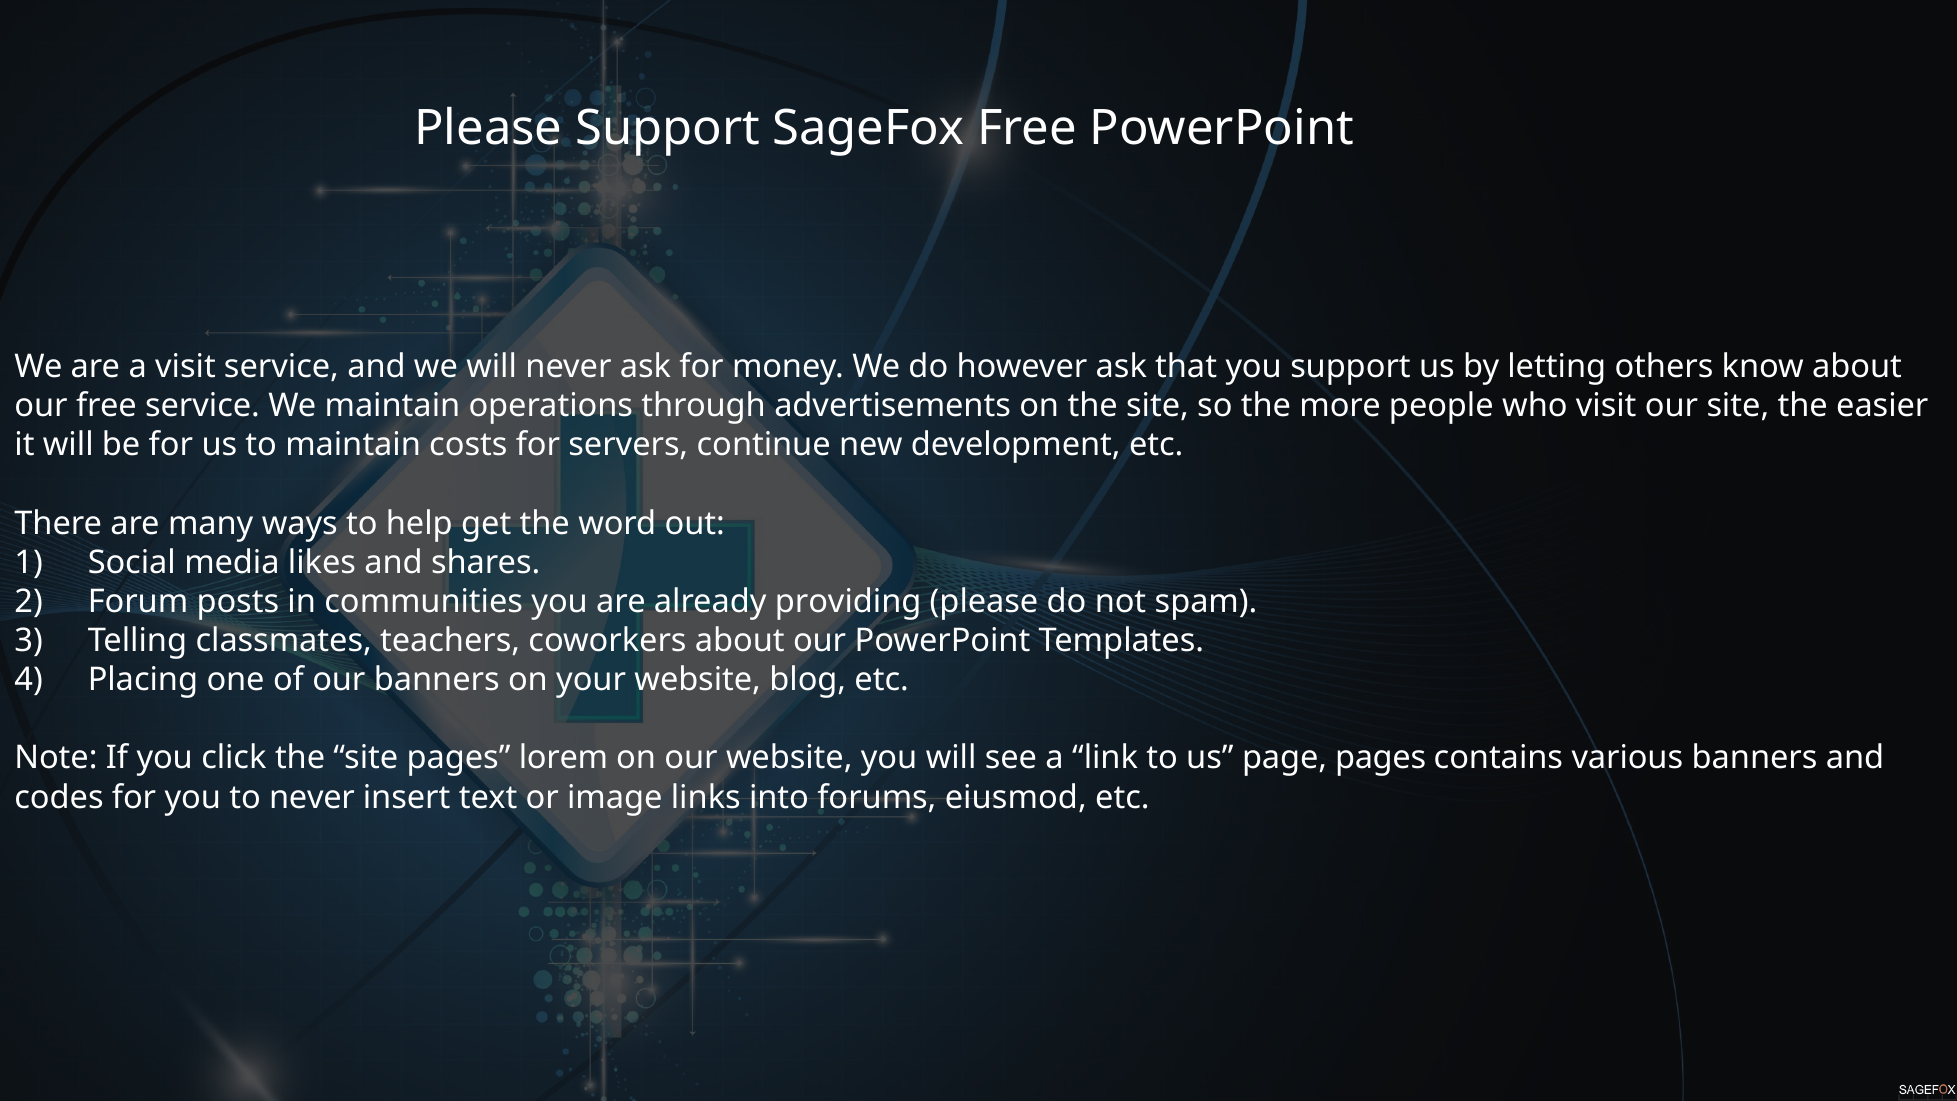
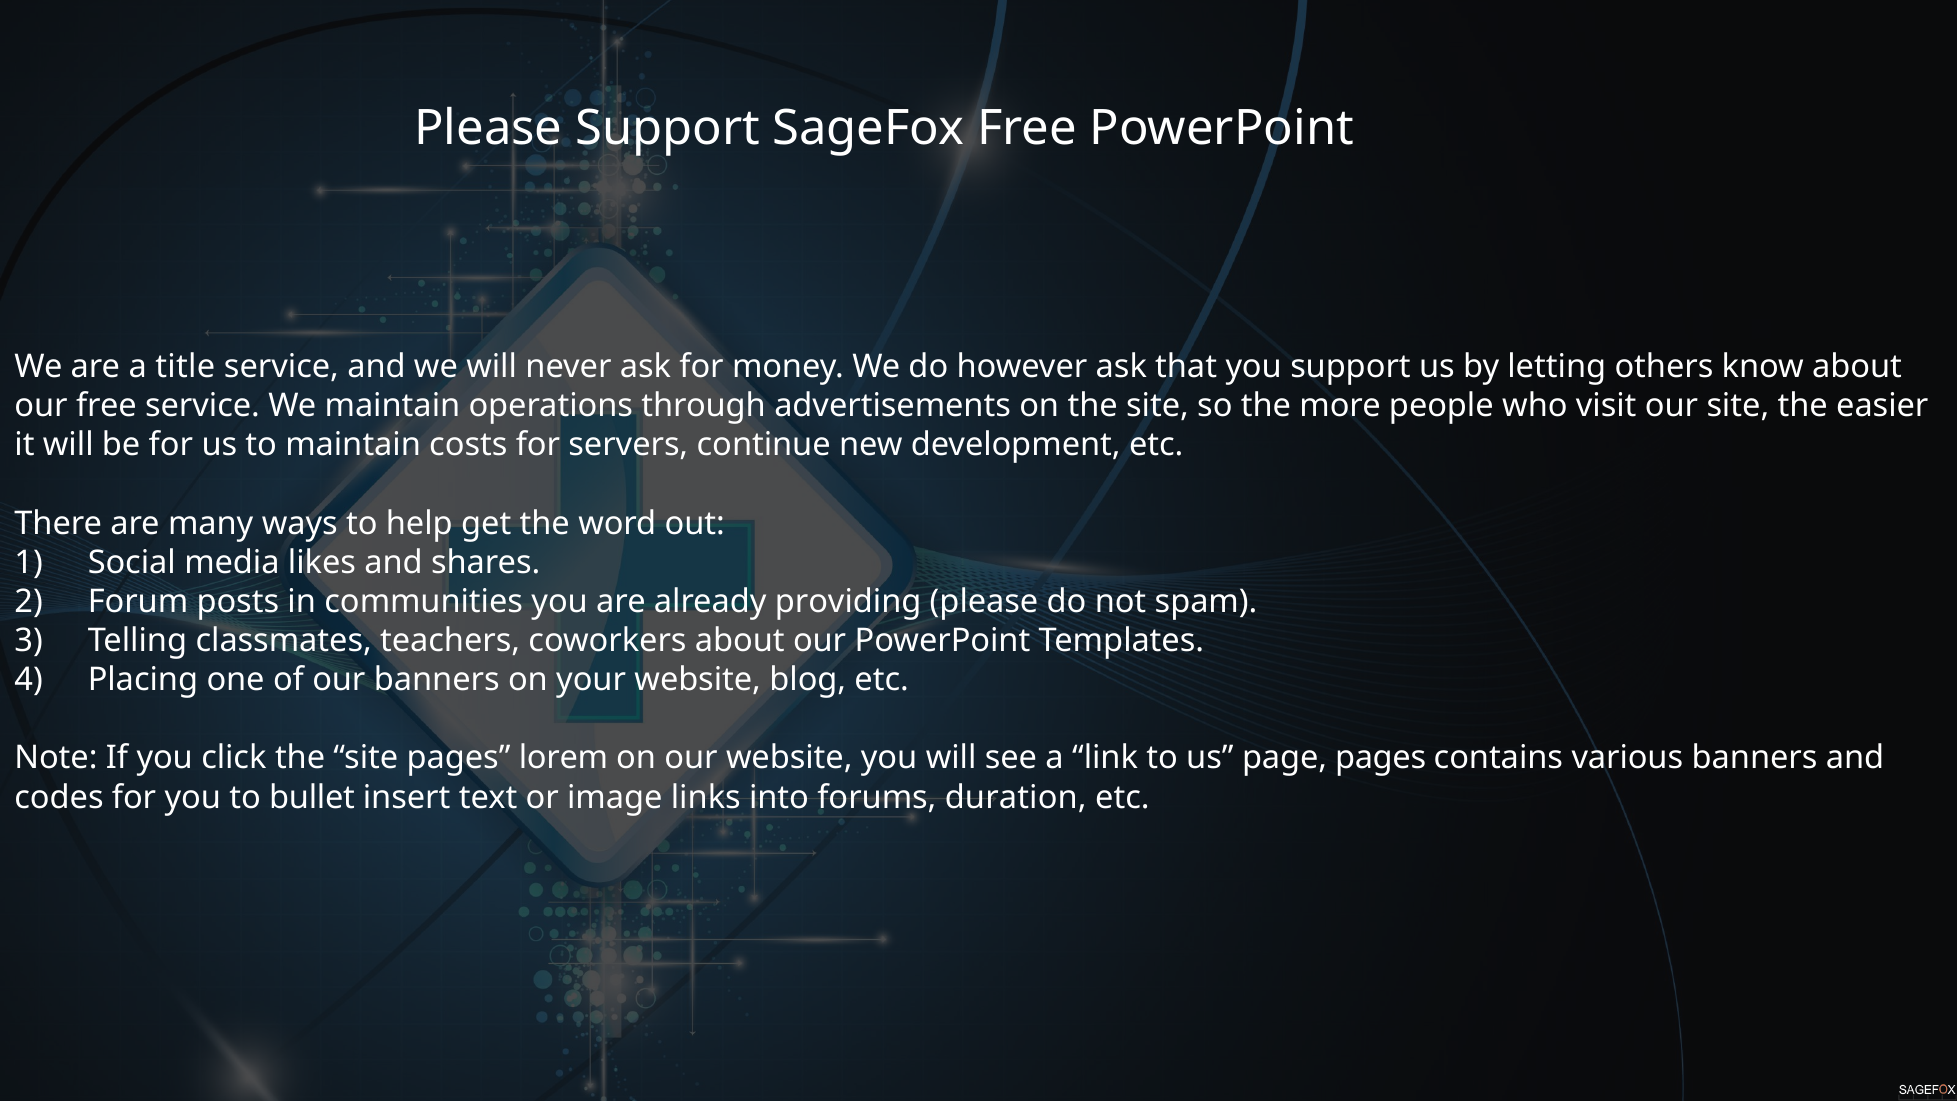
a visit: visit -> title (185, 367)
to never: never -> bullet (312, 797)
eiusmod: eiusmod -> duration (1016, 797)
